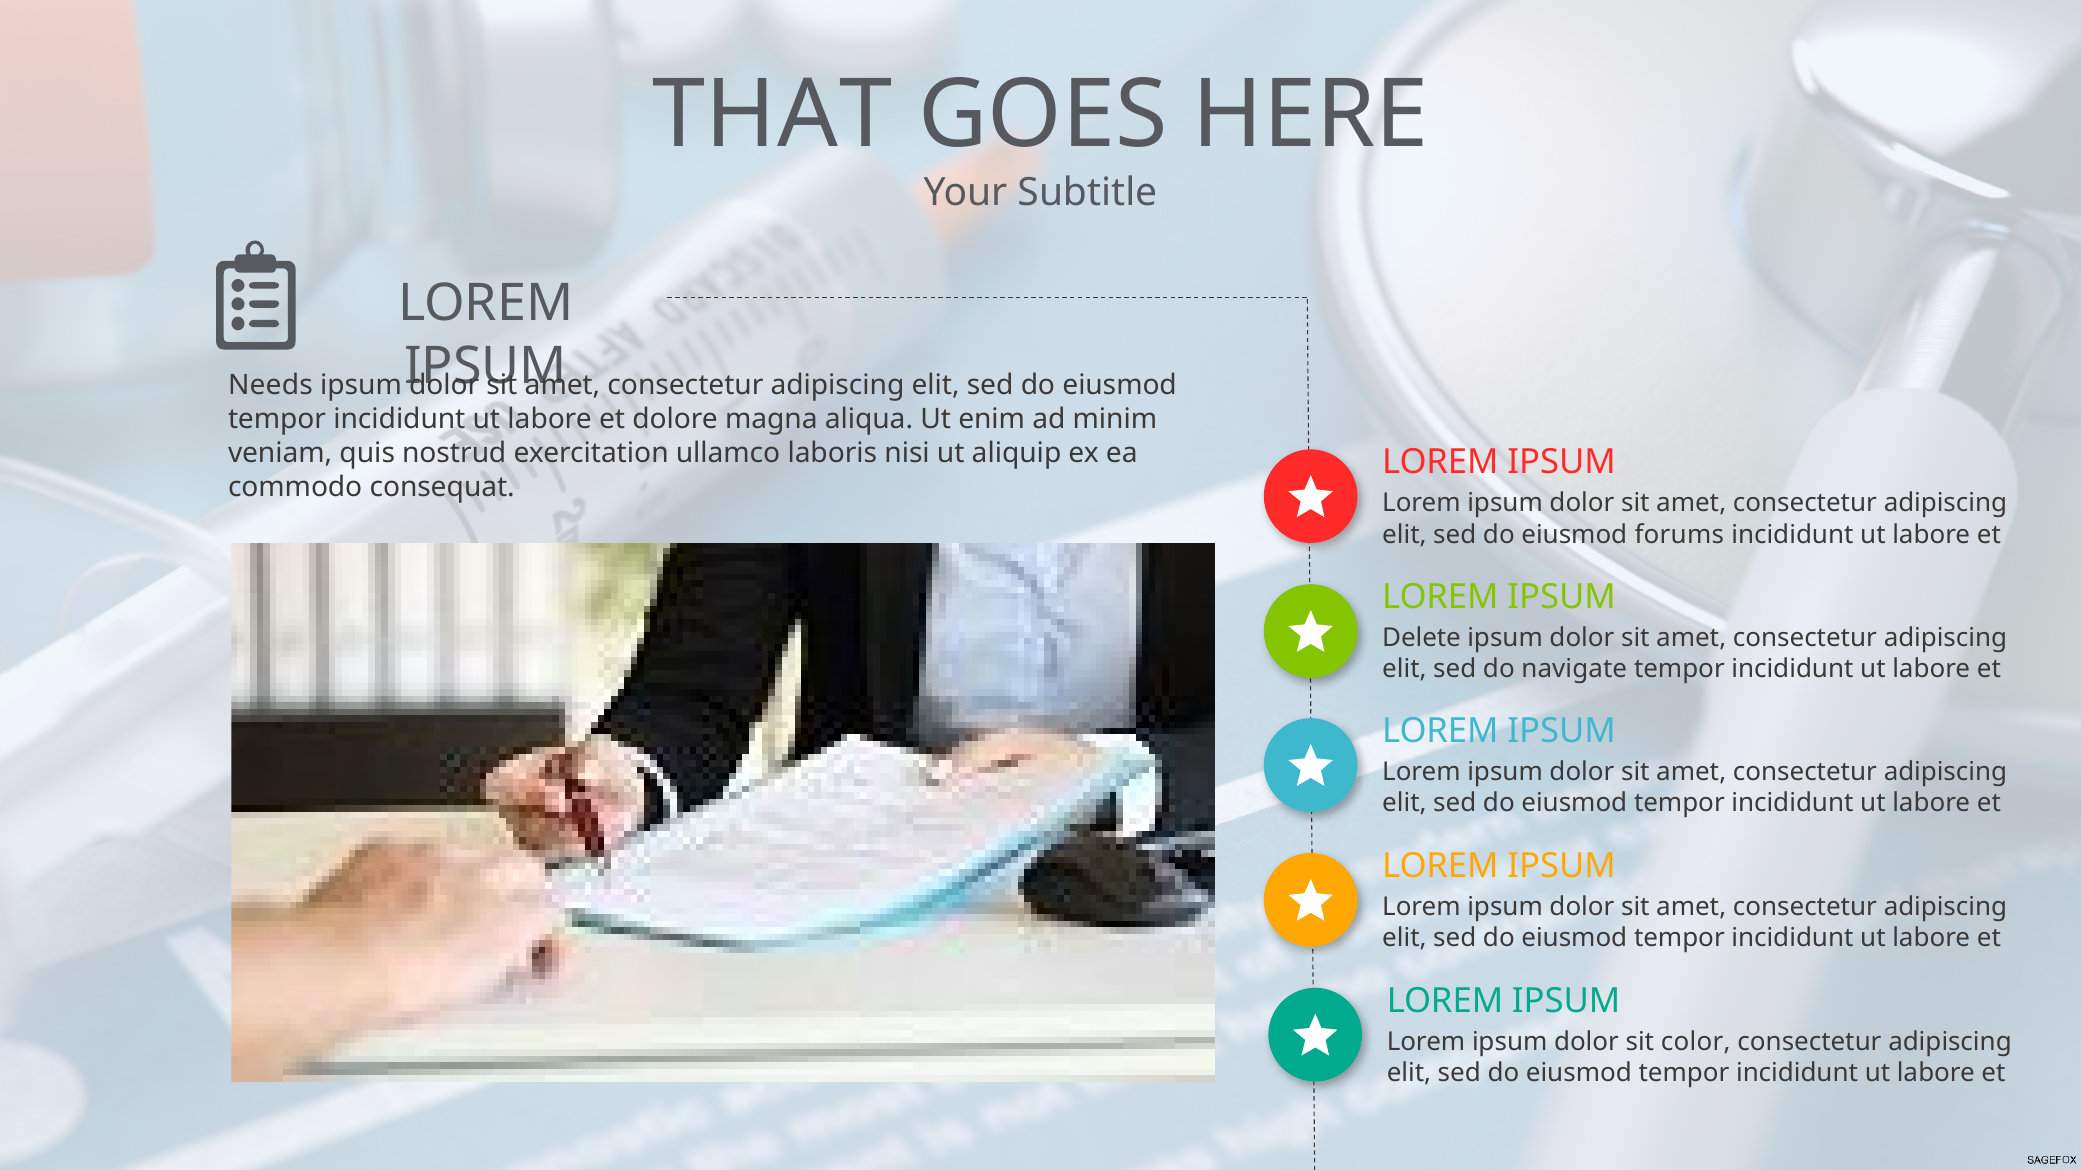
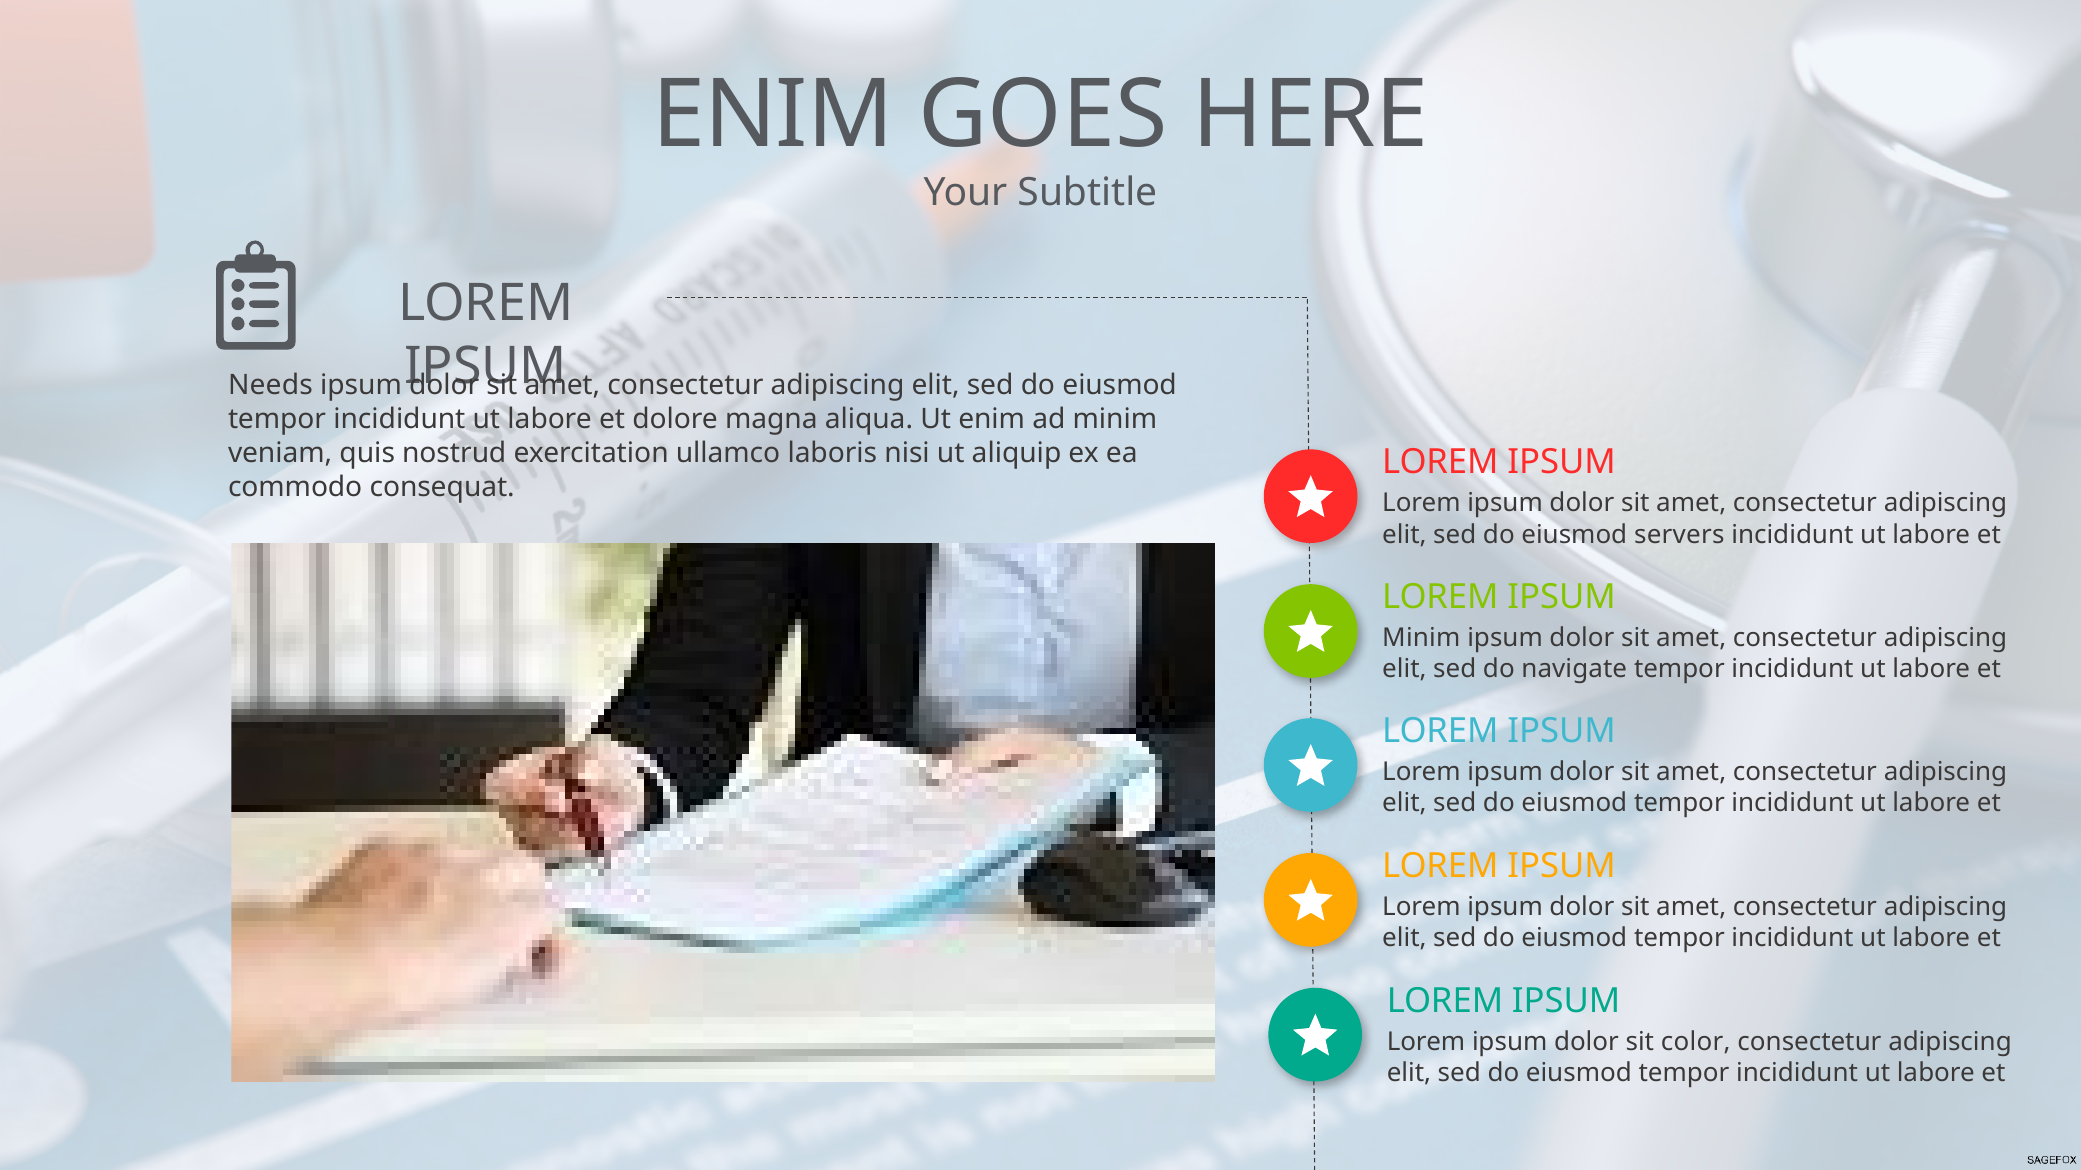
THAT: THAT -> ENIM (773, 116)
forums: forums -> servers (1679, 535)
Delete: Delete -> Minim (1421, 639)
